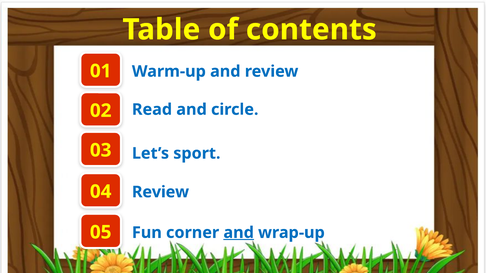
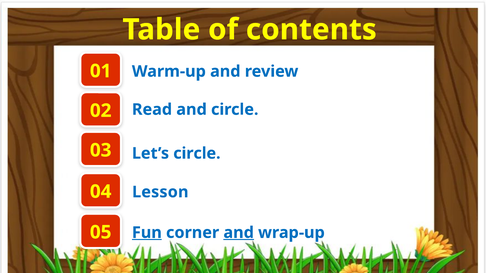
Let’s sport: sport -> circle (197, 154)
Review: Review -> Lesson (160, 192)
Fun underline: none -> present (147, 233)
